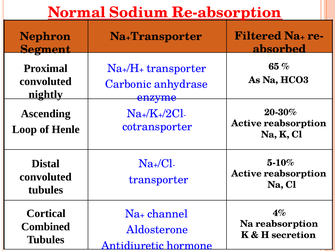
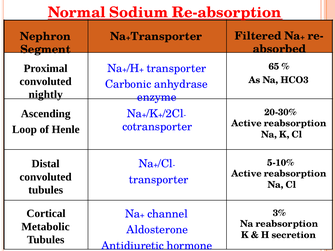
4%: 4% -> 3% (279, 213)
Combined: Combined -> Metabolic (46, 227)
